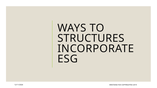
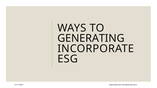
STRUCTURES: STRUCTURES -> GENERATING (91, 38)
